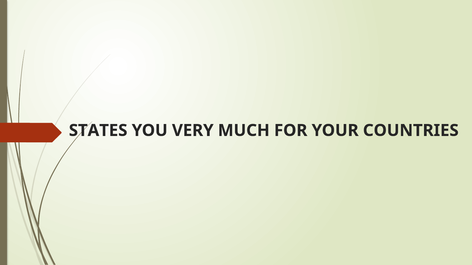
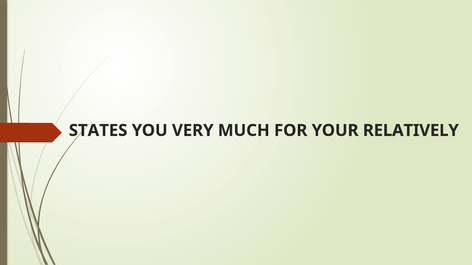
COUNTRIES: COUNTRIES -> RELATIVELY (411, 131)
